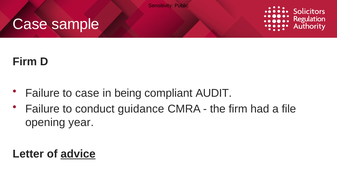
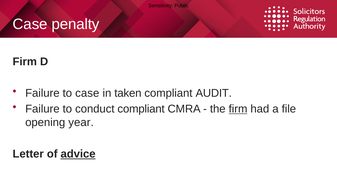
sample: sample -> penalty (76, 24)
being: being -> taken (128, 93)
conduct guidance: guidance -> compliant (141, 109)
firm underline: none -> present (238, 109)
